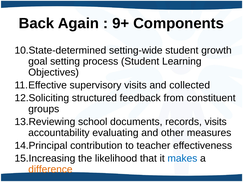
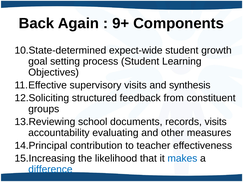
setting-wide: setting-wide -> expect-wide (136, 51)
collected: collected -> synthesis (190, 85)
difference colour: orange -> blue (50, 170)
